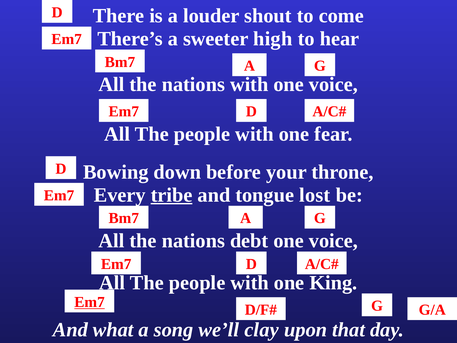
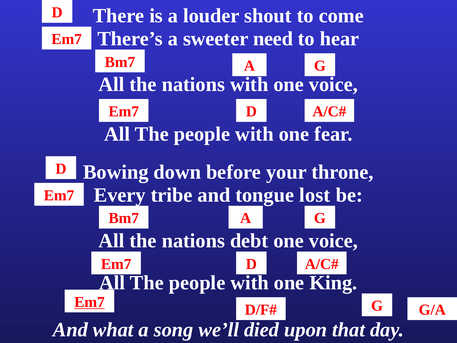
high: high -> need (273, 39)
tribe underline: present -> none (172, 195)
clay: clay -> died (262, 330)
